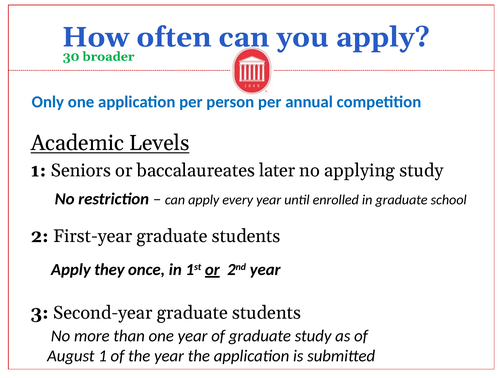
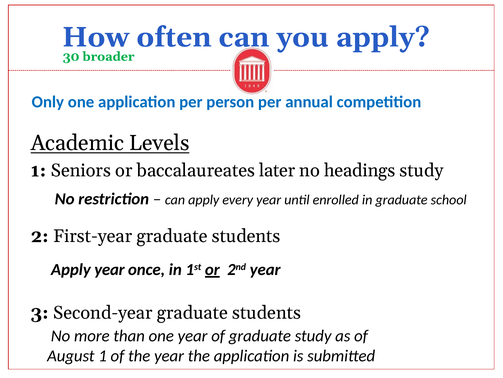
applying: applying -> headings (360, 170)
Apply they: they -> year (109, 269)
